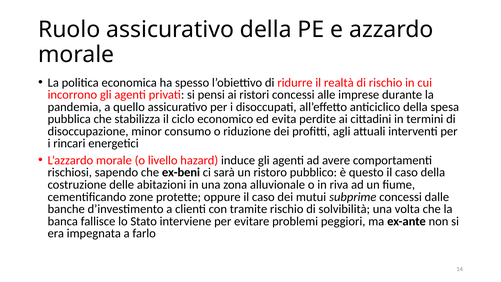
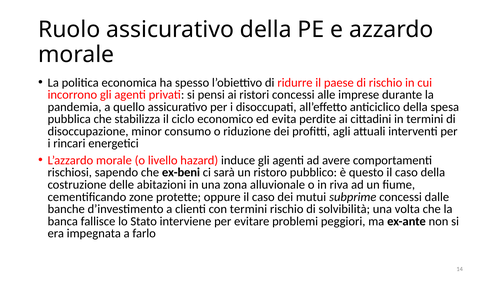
realtà: realtà -> paese (339, 82)
con tramite: tramite -> termini (248, 209)
